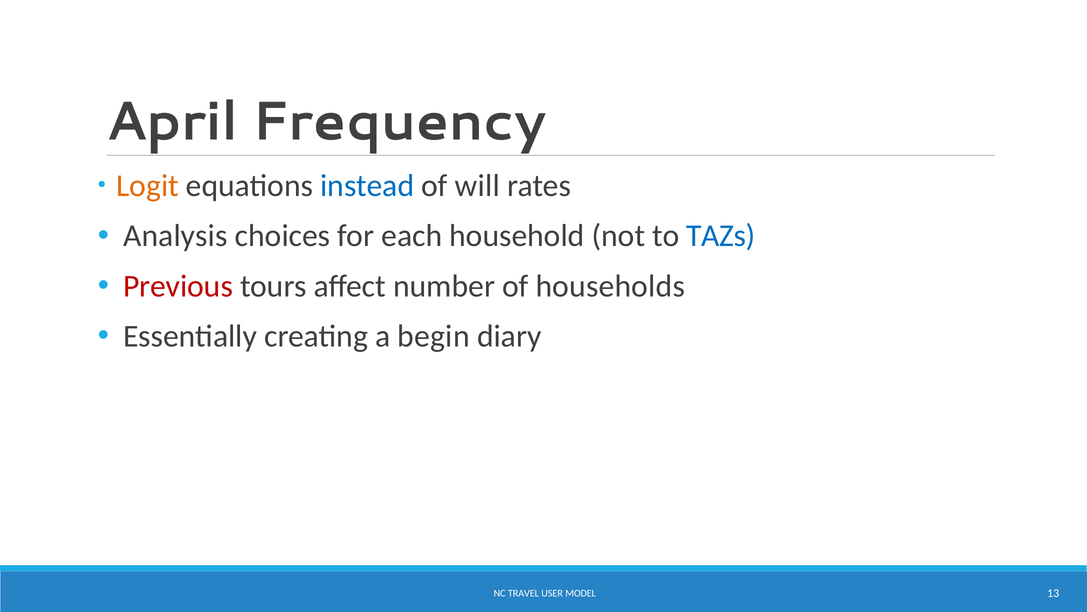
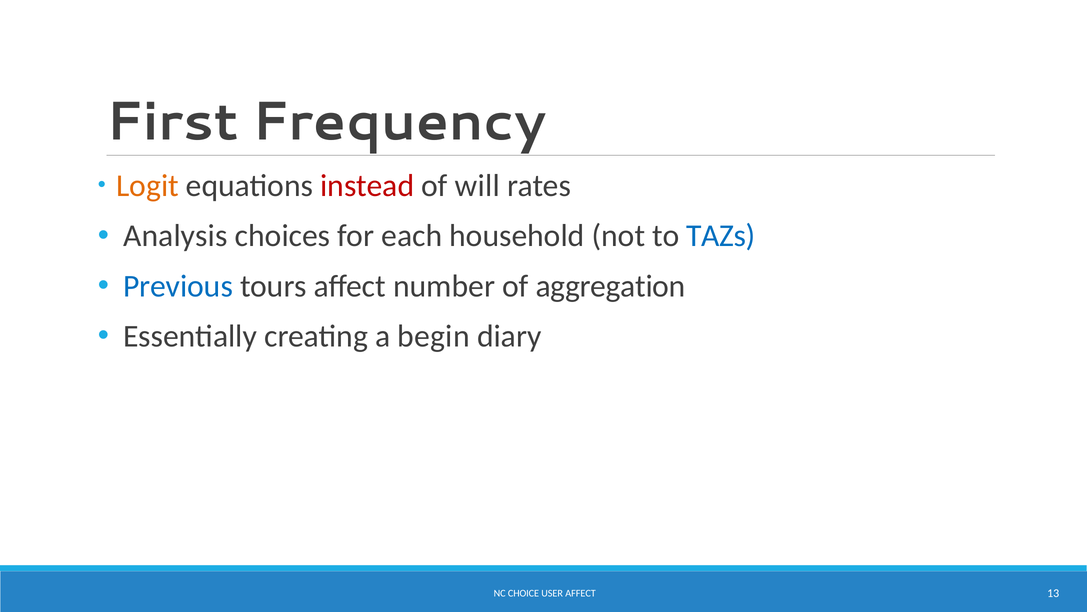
April: April -> First (172, 122)
instead colour: blue -> red (367, 186)
Previous colour: red -> blue (178, 286)
households: households -> aggregation (611, 286)
TRAVEL: TRAVEL -> CHOICE (523, 593)
USER MODEL: MODEL -> AFFECT (581, 593)
